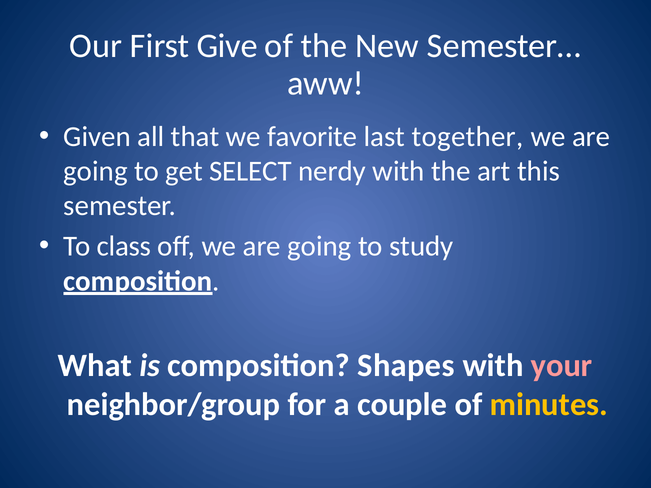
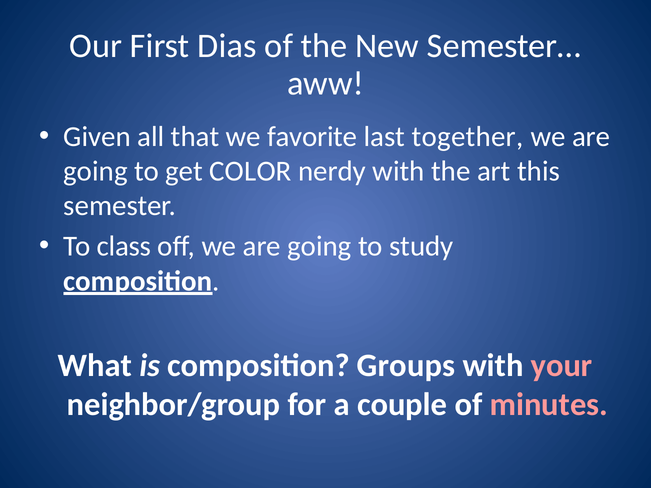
Give: Give -> Dias (227, 46)
SELECT: SELECT -> COLOR (250, 171)
Shapes: Shapes -> Groups (406, 365)
minutes colour: yellow -> pink (549, 405)
